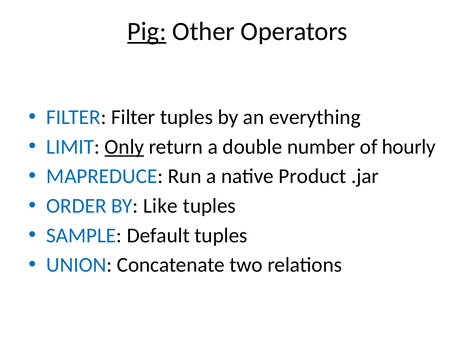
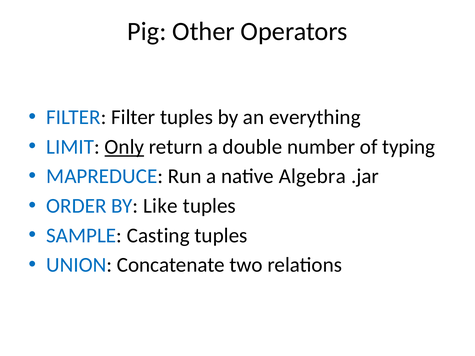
Pig underline: present -> none (147, 32)
hourly: hourly -> typing (409, 147)
Product: Product -> Algebra (312, 176)
Default: Default -> Casting (158, 236)
